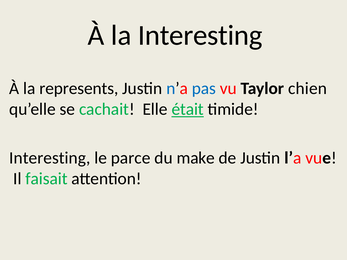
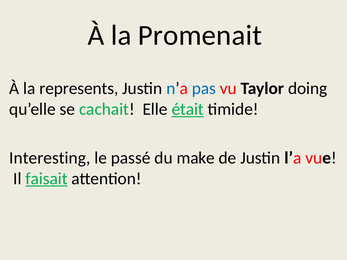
la Interesting: Interesting -> Promenait (200, 35)
chien: chien -> doing (308, 89)
parce: parce -> passé (131, 158)
faisait underline: none -> present (47, 179)
